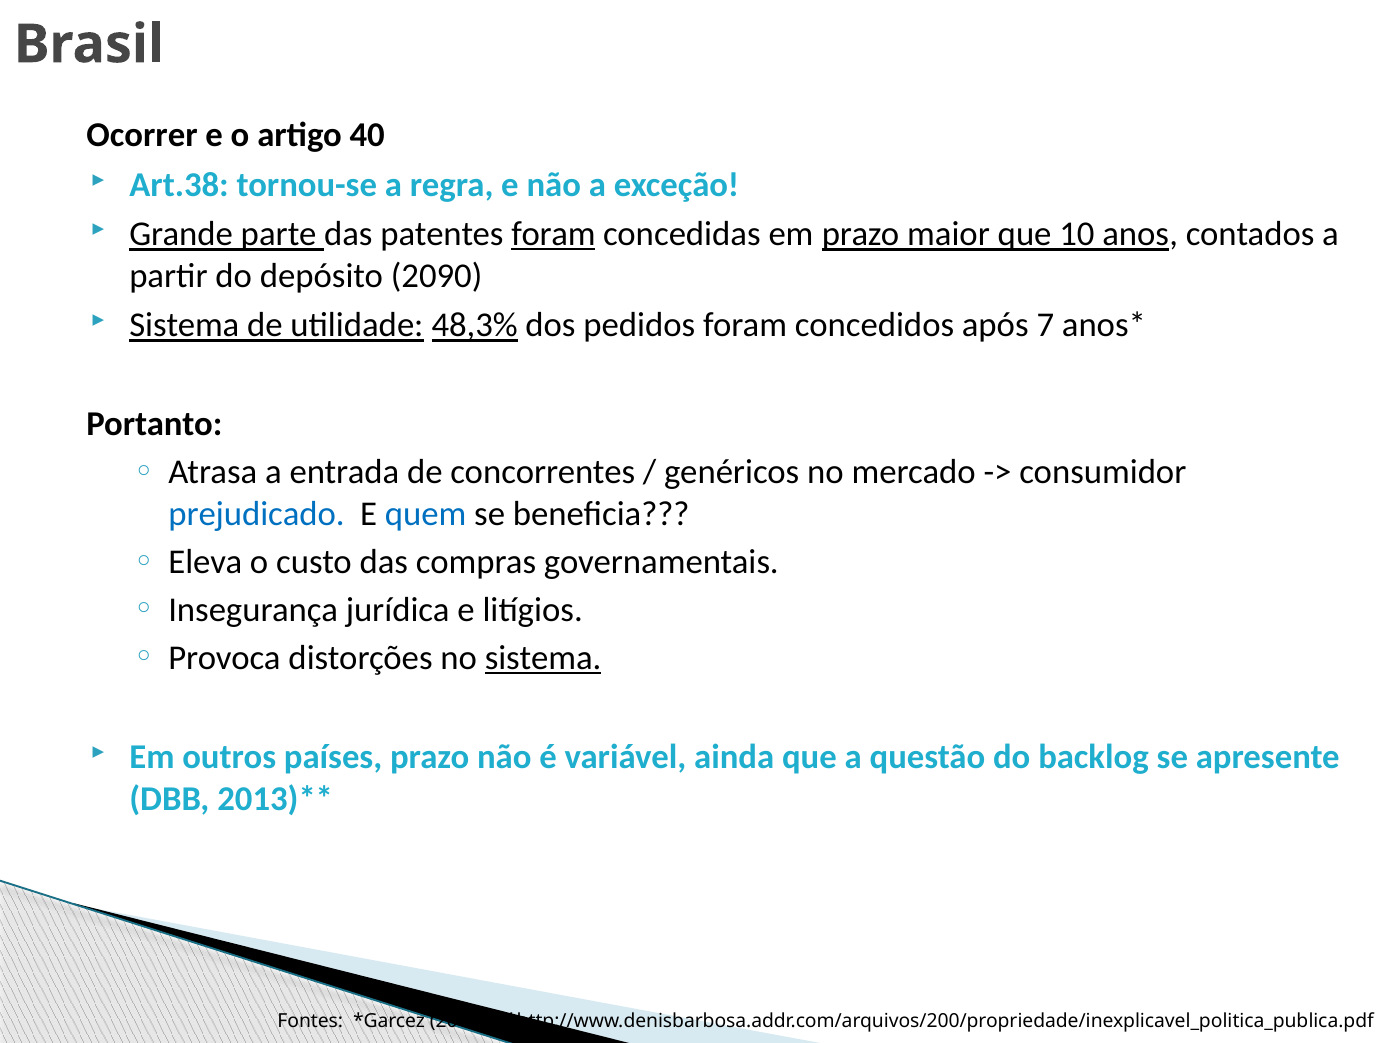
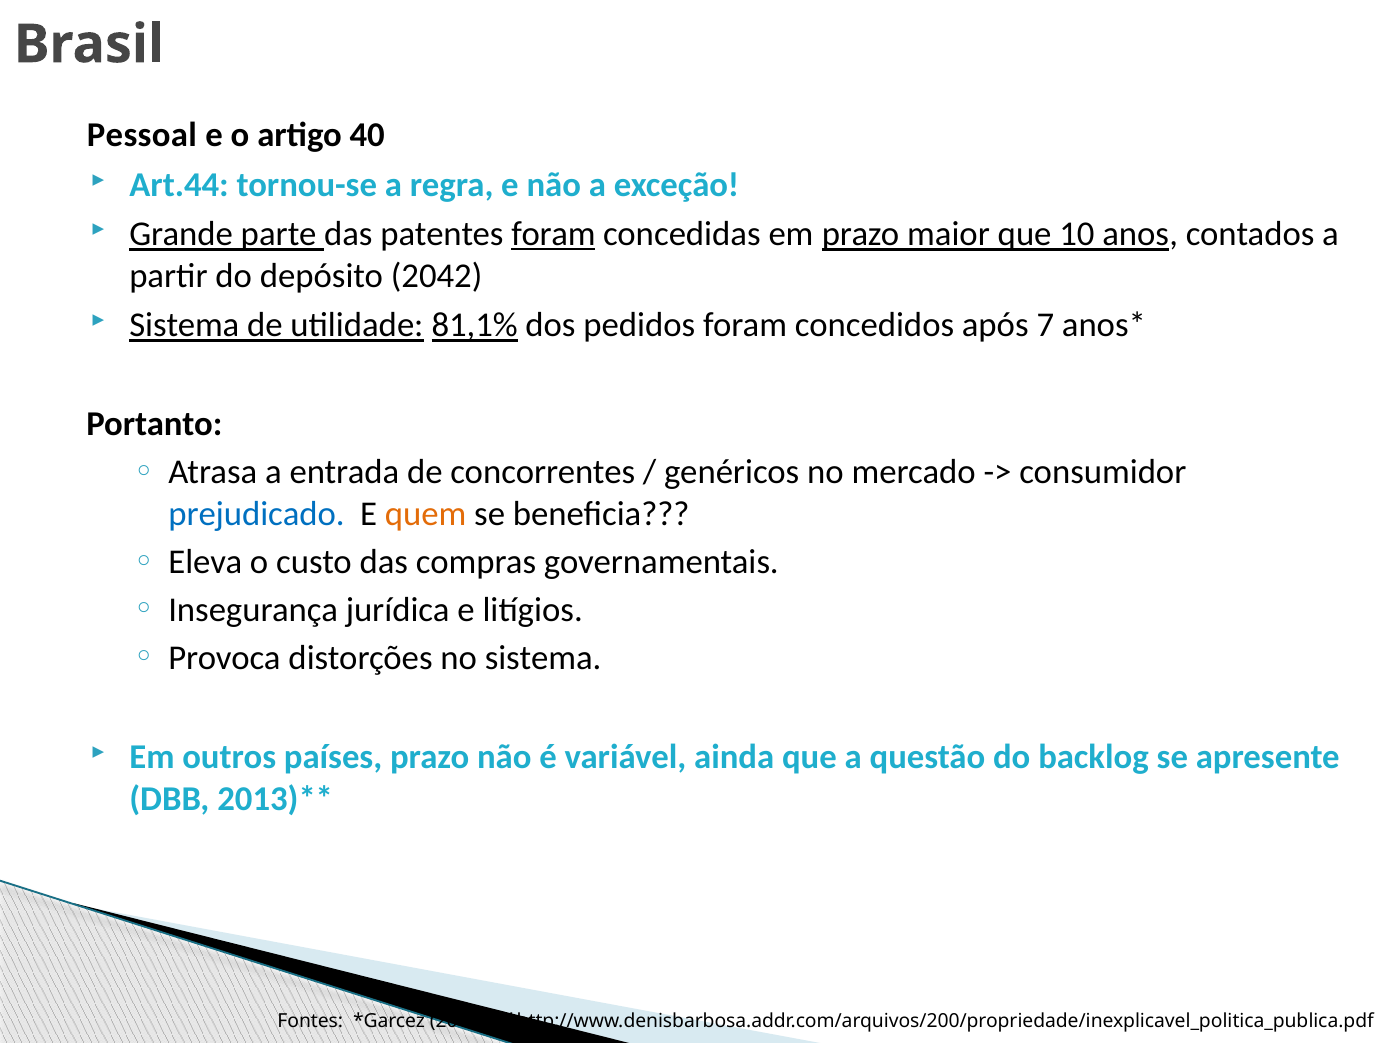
Ocorrer: Ocorrer -> Pessoal (142, 135)
Art.38: Art.38 -> Art.44 (179, 185)
2090: 2090 -> 2042 (437, 276)
48,3%: 48,3% -> 81,1% (475, 325)
quem colour: blue -> orange (426, 514)
sistema underline: present -> none (543, 658)
